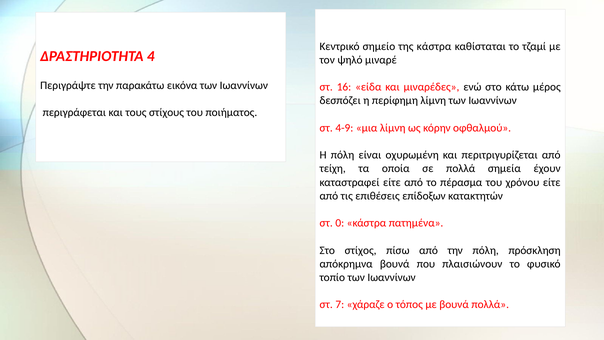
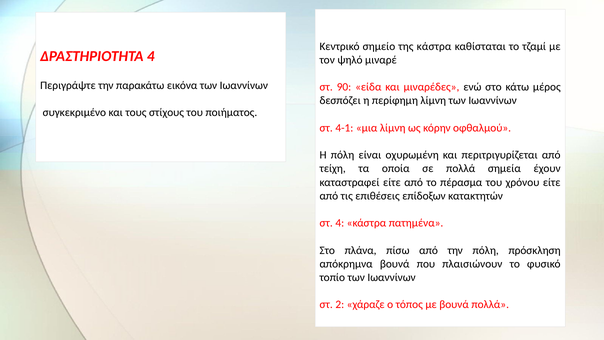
16: 16 -> 90 (344, 87)
περιγράφεται: περιγράφεται -> συγκεκριμένο (74, 112)
4-9: 4-9 -> 4-1 (344, 128)
στ 0: 0 -> 4 (340, 223)
στίχος: στίχος -> πλάνα (361, 250)
7: 7 -> 2 (340, 305)
